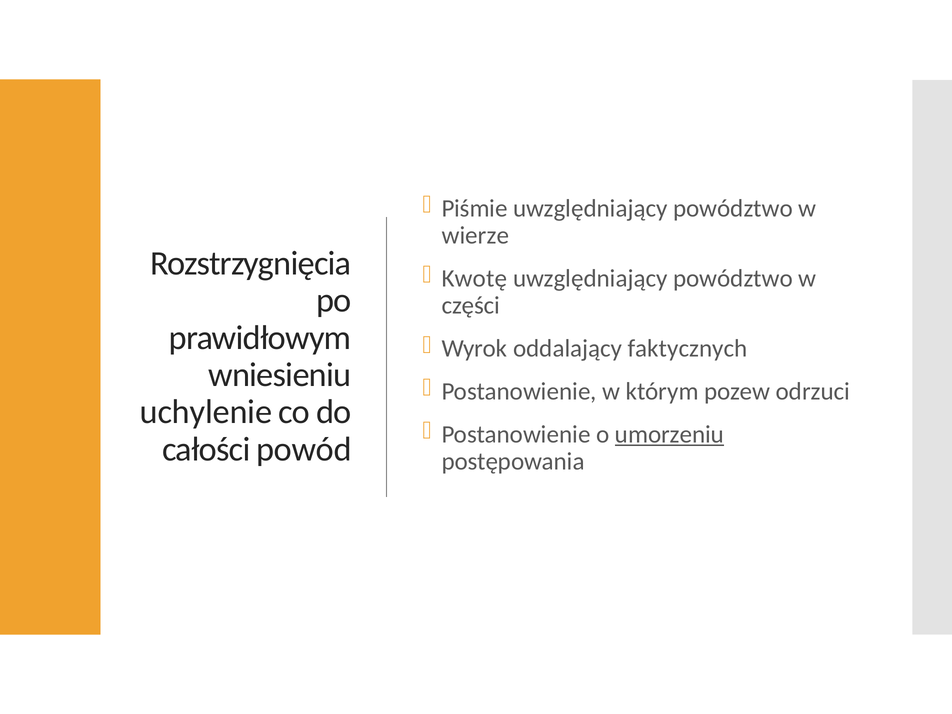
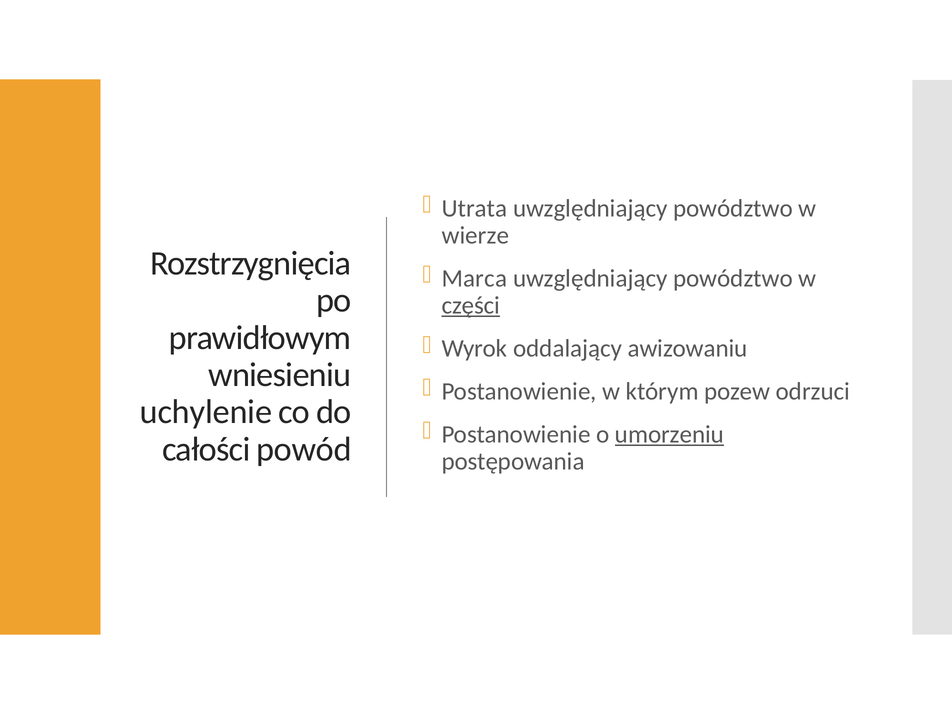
Piśmie: Piśmie -> Utrata (474, 208)
Kwotę: Kwotę -> Marca (474, 278)
części underline: none -> present (471, 305)
faktycznych: faktycznych -> awizowaniu (688, 348)
